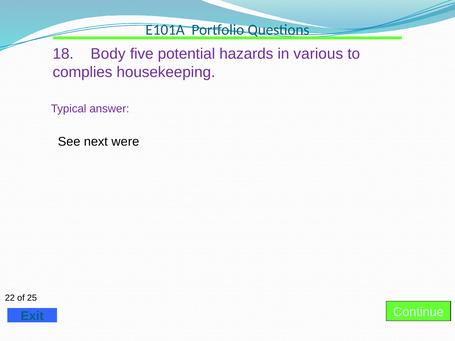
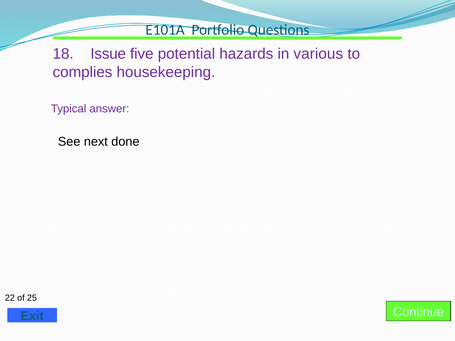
Body: Body -> Issue (108, 54)
were: were -> done (125, 142)
